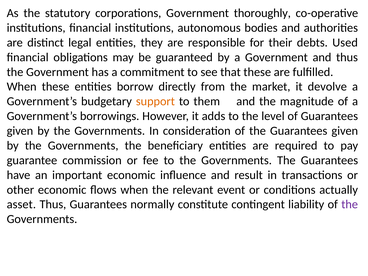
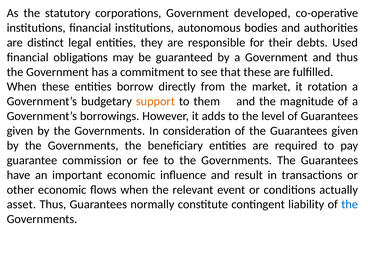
thoroughly: thoroughly -> developed (262, 13)
devolve: devolve -> rotation (327, 87)
the colour: purple -> blue (350, 204)
